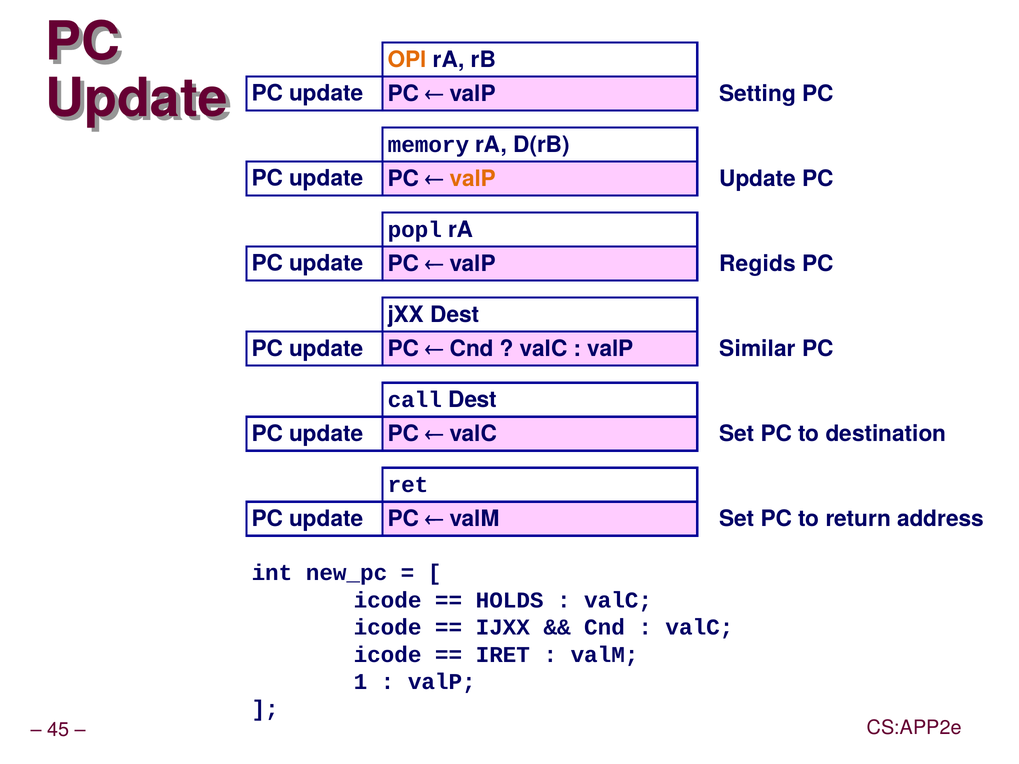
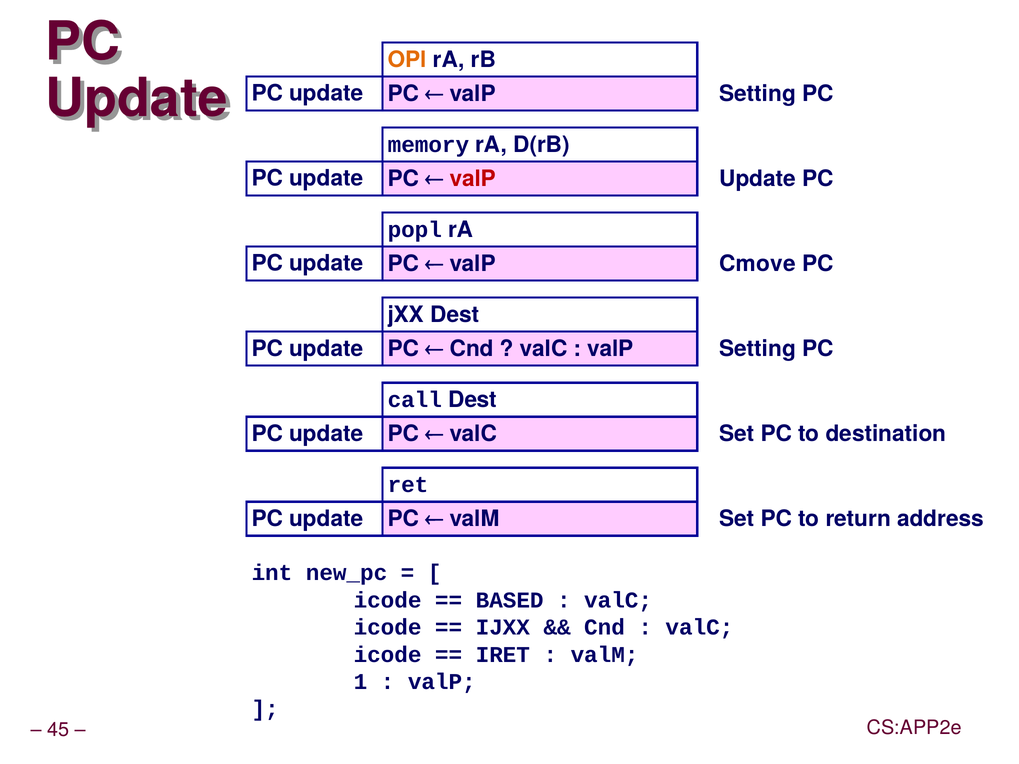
valP colour: orange -> red (473, 179)
Regids: Regids -> Cmove (757, 264)
Similar: Similar -> Setting (758, 349)
HOLDS: HOLDS -> BASED (510, 600)
